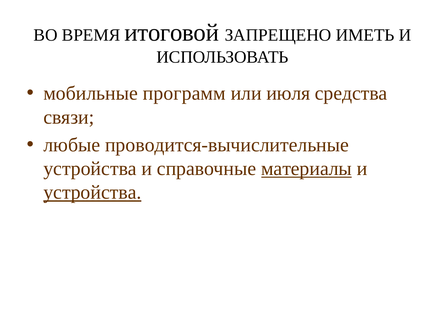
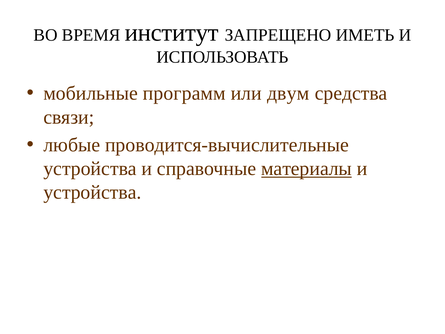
итоговой: итоговой -> институт (172, 33)
июля: июля -> двум (288, 93)
устройства underline: present -> none (92, 192)
